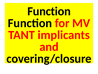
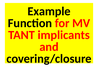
Function: Function -> Example (49, 11)
